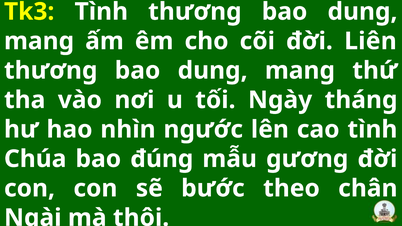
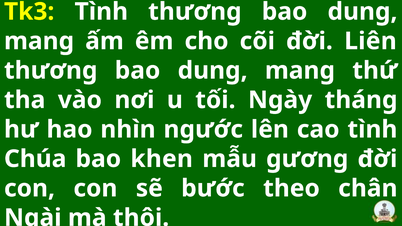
đúng: đúng -> khen (162, 159)
